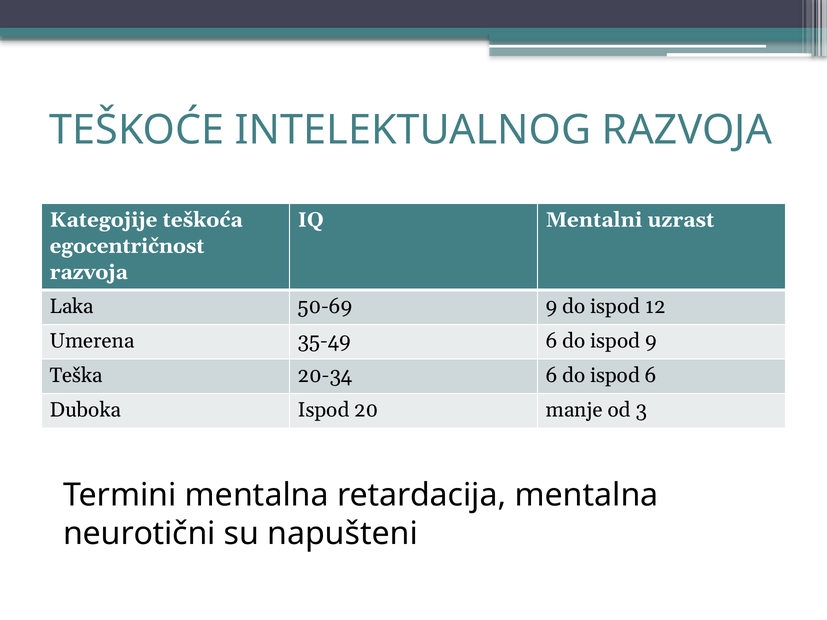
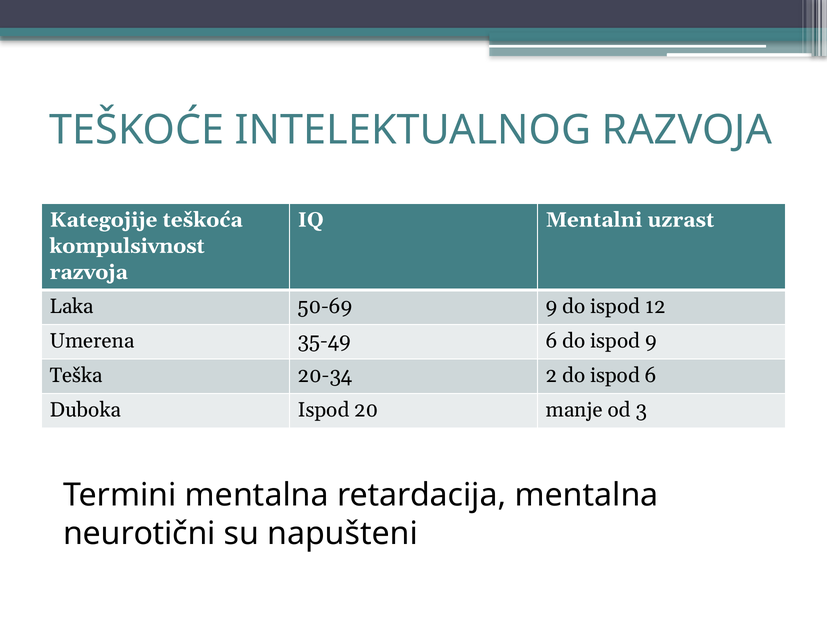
egocentričnost: egocentričnost -> kompulsivnost (127, 246)
20-34 6: 6 -> 2 (552, 376)
